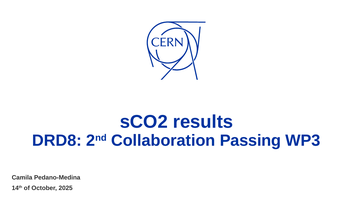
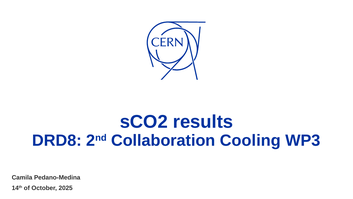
Passing: Passing -> Cooling (250, 140)
